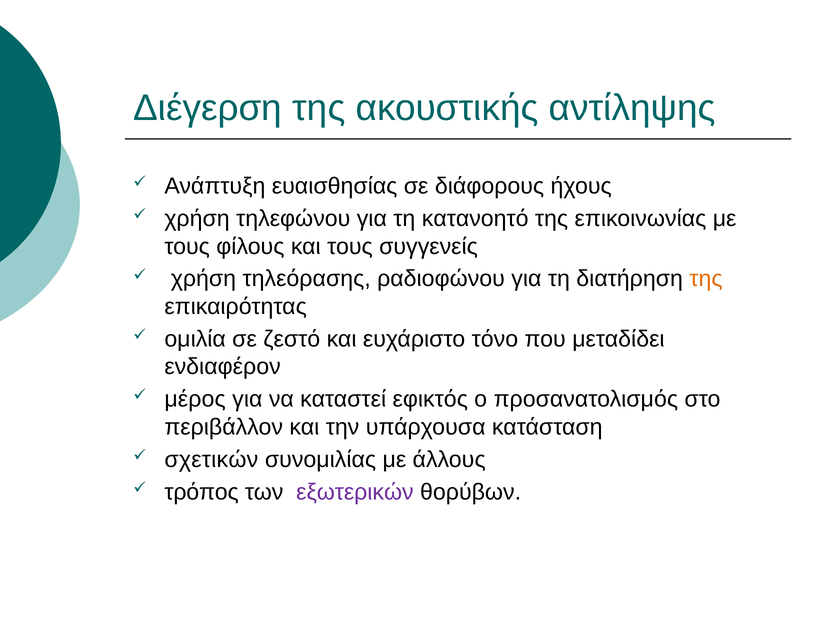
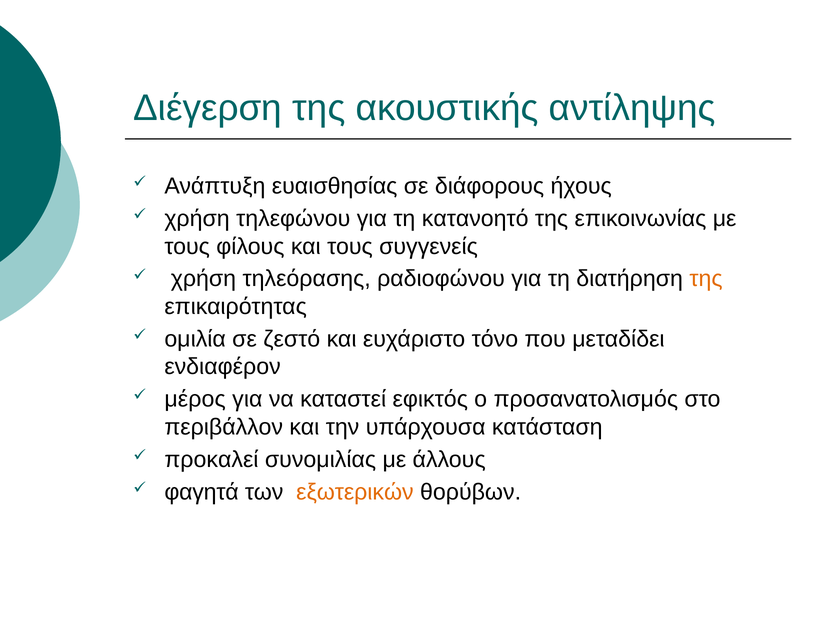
σχετικών: σχετικών -> προκαλεί (211, 459)
τρόπος: τρόπος -> φαγητά (202, 492)
εξωτερικών colour: purple -> orange (355, 492)
